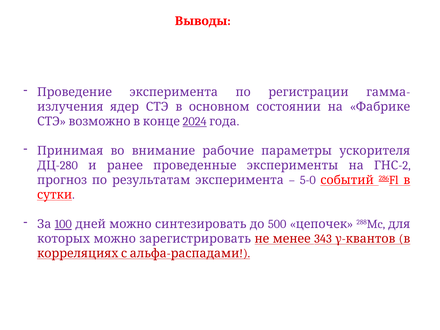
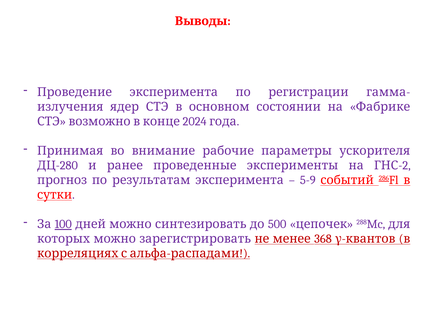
2024 underline: present -> none (195, 122)
5-0: 5-0 -> 5-9 (308, 180)
343: 343 -> 368 (323, 239)
